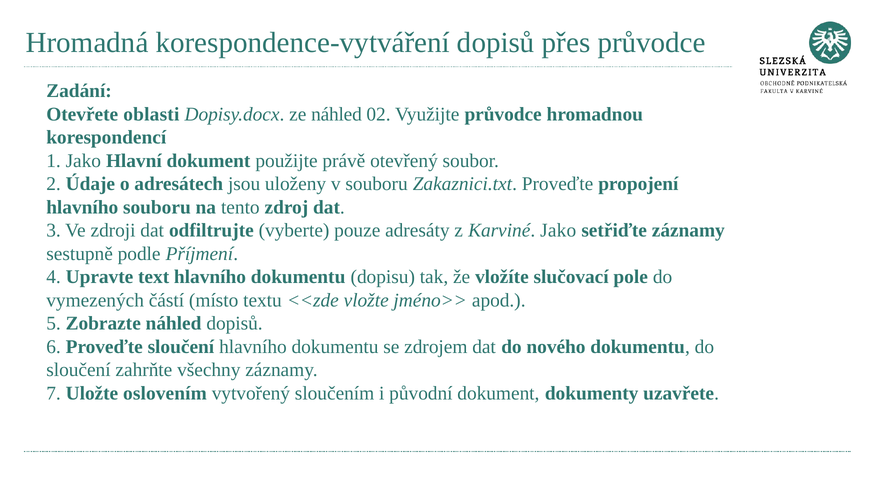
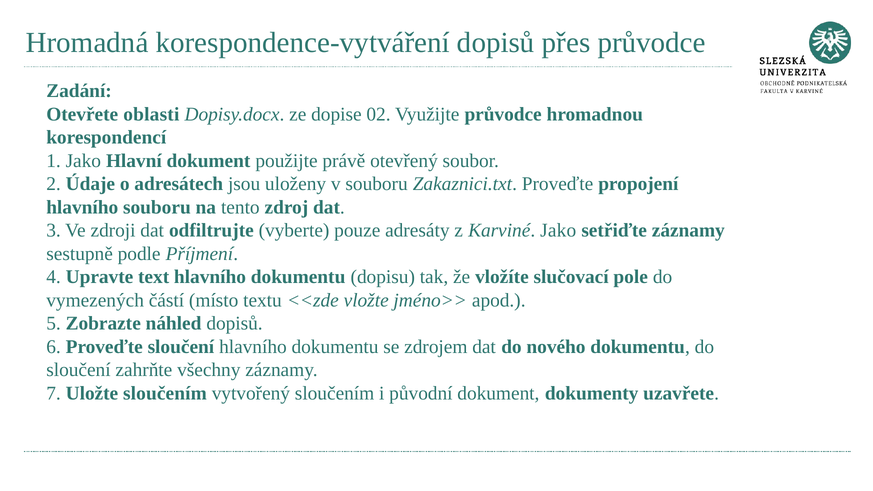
ze náhled: náhled -> dopise (336, 114)
Uložte oslovením: oslovením -> sloučením (165, 393)
